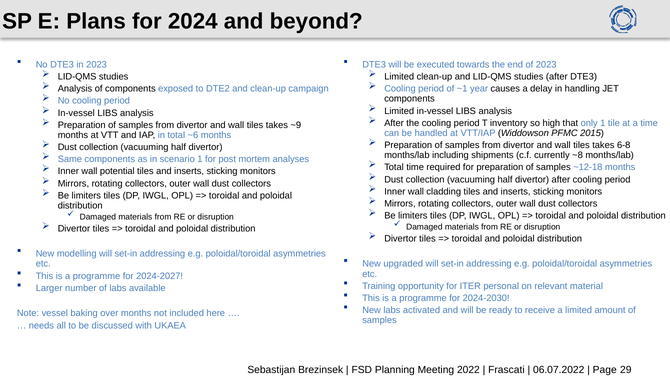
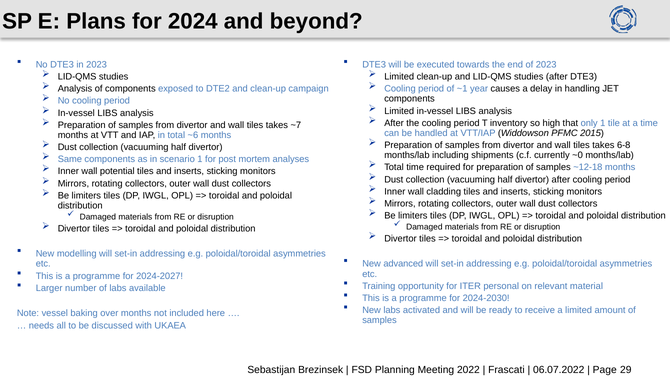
~9: ~9 -> ~7 (296, 125)
~8: ~8 -> ~0 (578, 155)
upgraded: upgraded -> advanced (403, 264)
